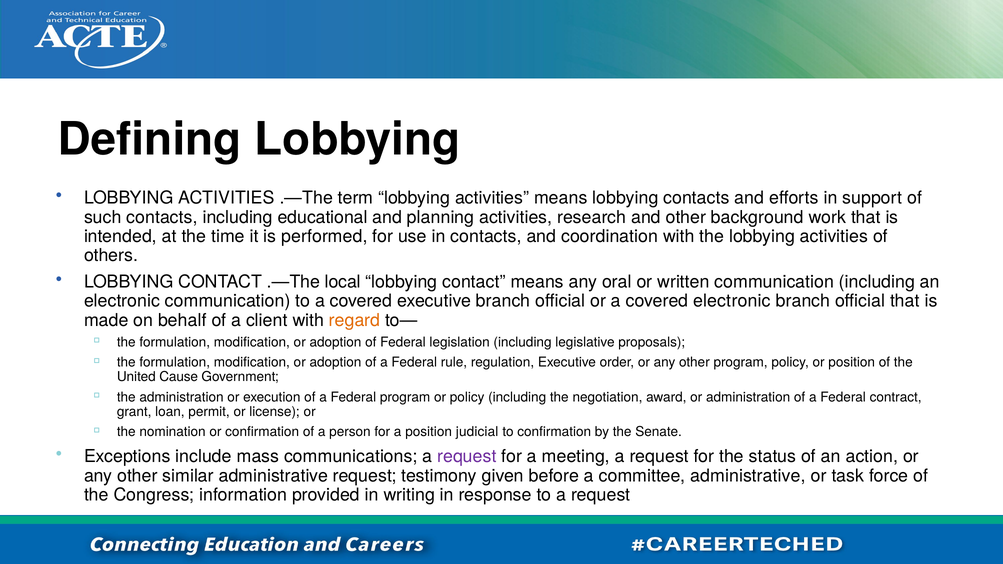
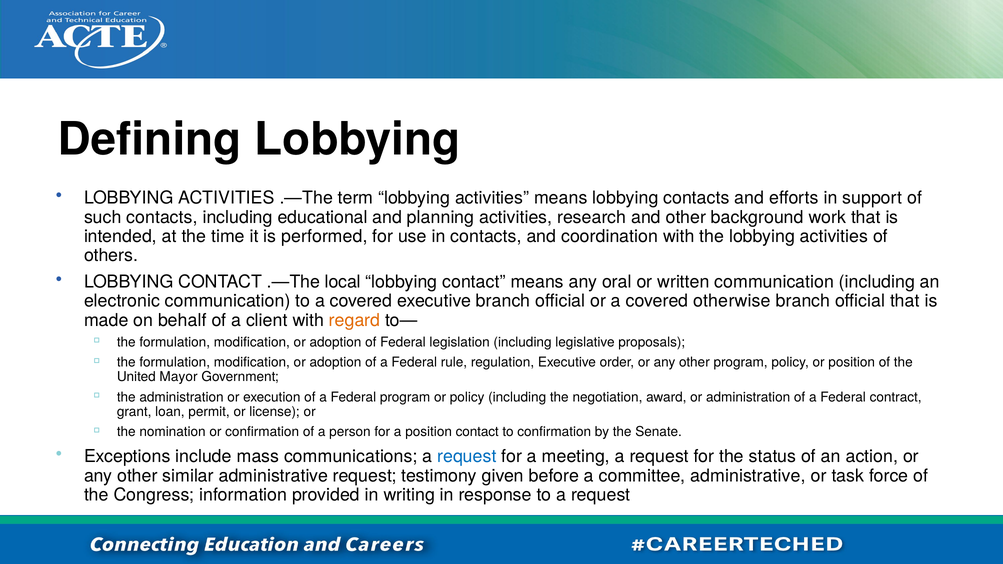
covered electronic: electronic -> otherwise (732, 301)
Cause: Cause -> Mayor (179, 377)
position judicial: judicial -> contact (477, 432)
request colour: purple -> blue (467, 457)
